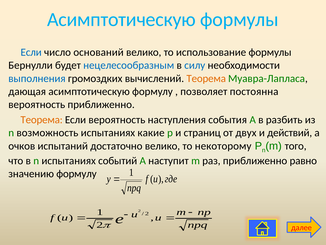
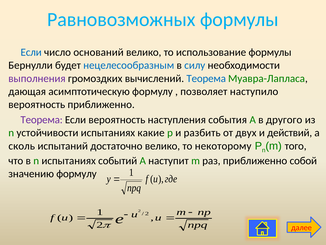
Асимптотическую: Асимптотическую -> Равновозможных (121, 20)
выполнения colour: blue -> purple (37, 78)
Теорема colour: orange -> blue (206, 78)
постоянна: постоянна -> наступило (254, 91)
Теорема colour: orange -> purple (42, 120)
разбить: разбить -> другого (284, 120)
возможность: возможность -> устойчивости (47, 133)
страниц: страниц -> разбить (202, 133)
очков: очков -> сколь (22, 146)
равно: равно -> собой (303, 160)
